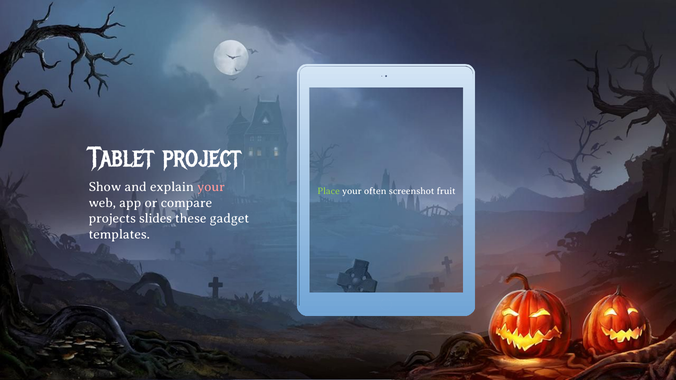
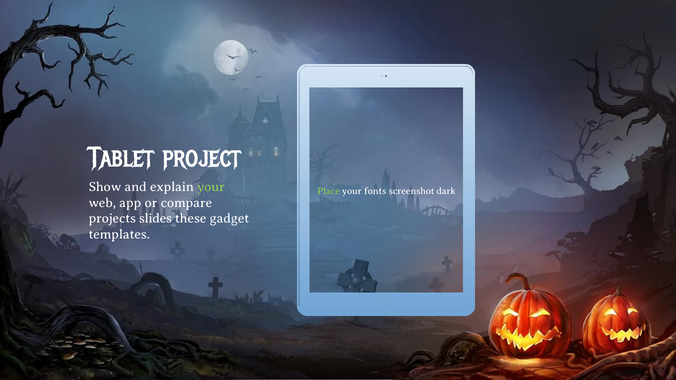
your colour: pink -> light green (211, 187)
often: often -> fonts (375, 191)
fruit: fruit -> dark (446, 191)
